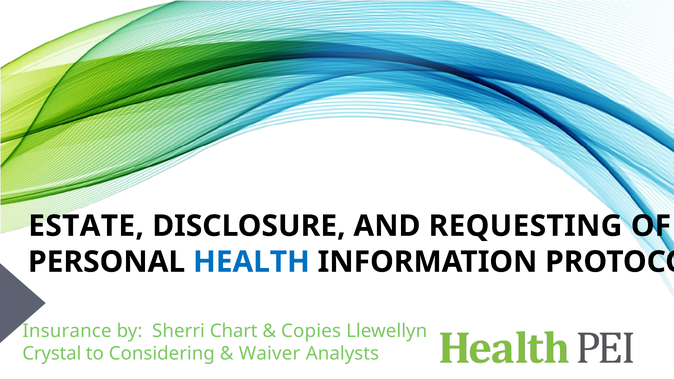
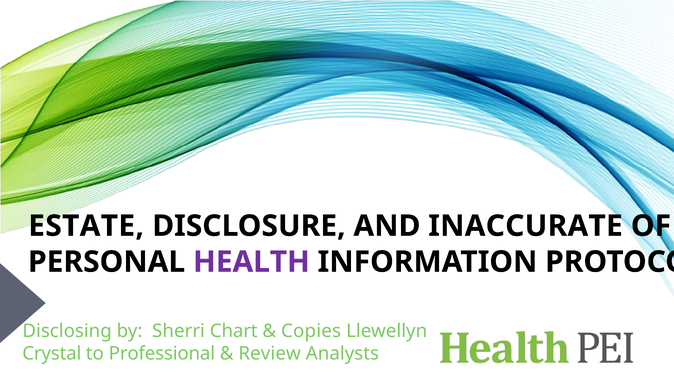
REQUESTING: REQUESTING -> INACCURATE (526, 226)
HEALTH colour: blue -> purple (251, 262)
Insurance: Insurance -> Disclosing (67, 331)
Considering: Considering -> Professional (162, 354)
Waiver: Waiver -> Review (270, 354)
